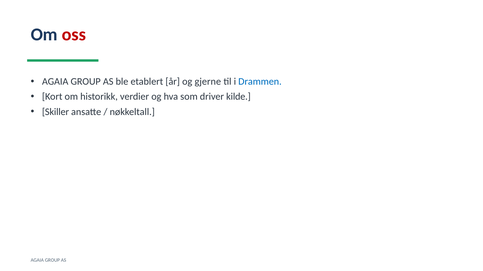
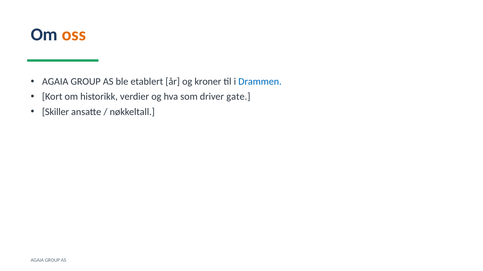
oss colour: red -> orange (74, 34)
gjerne: gjerne -> kroner (208, 82)
kilde: kilde -> gate (238, 97)
